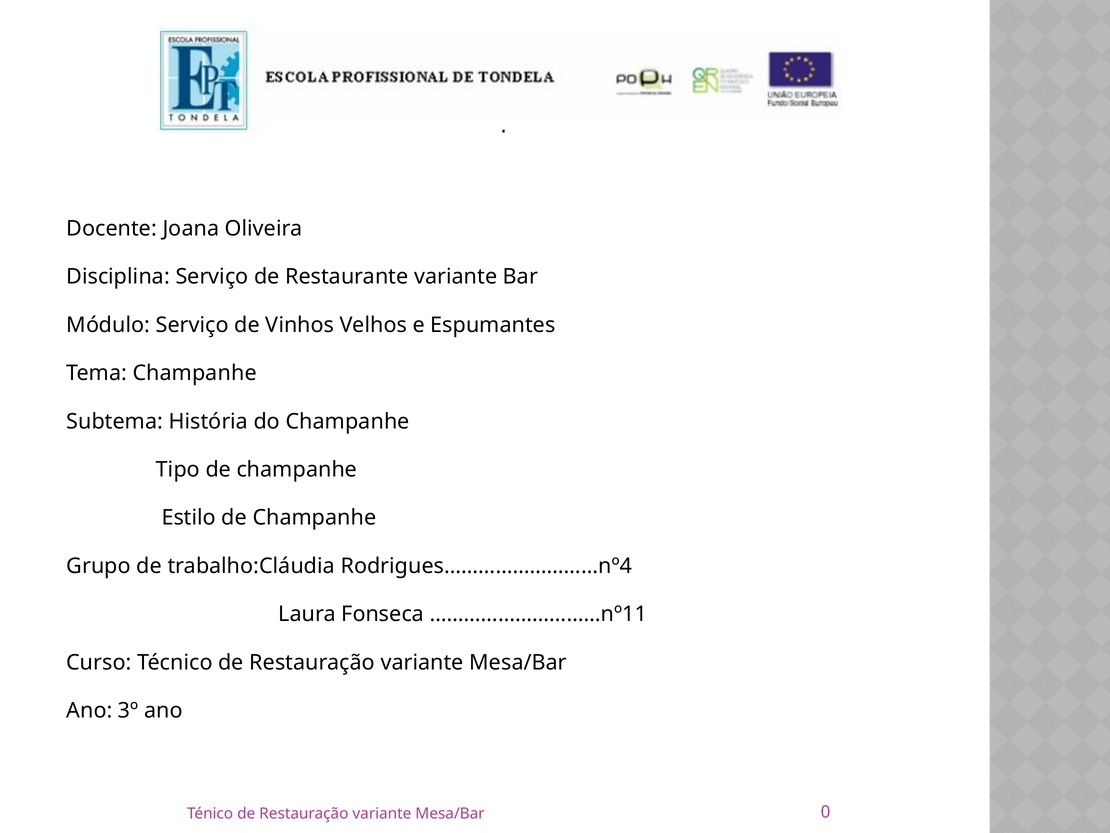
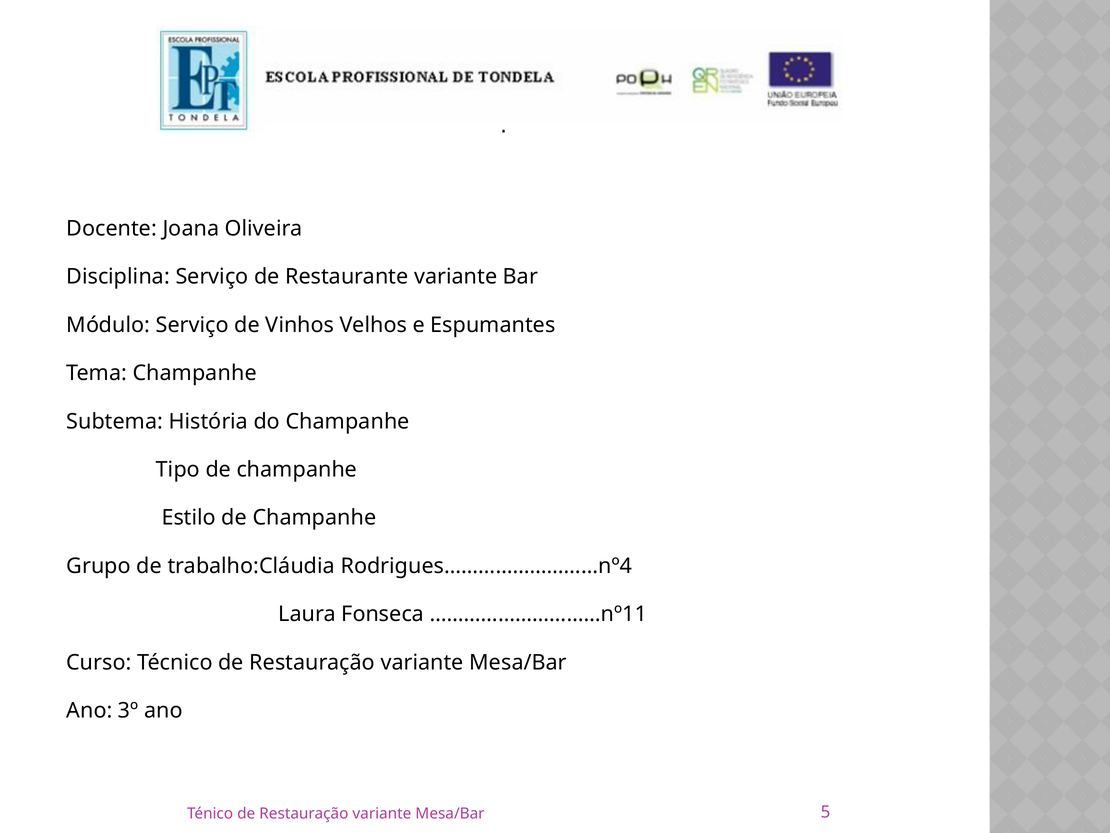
0: 0 -> 5 (826, 812)
